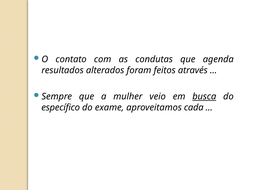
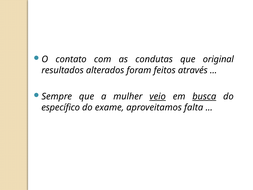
agenda: agenda -> original (218, 59)
veio underline: none -> present (158, 96)
cada: cada -> falta (194, 107)
